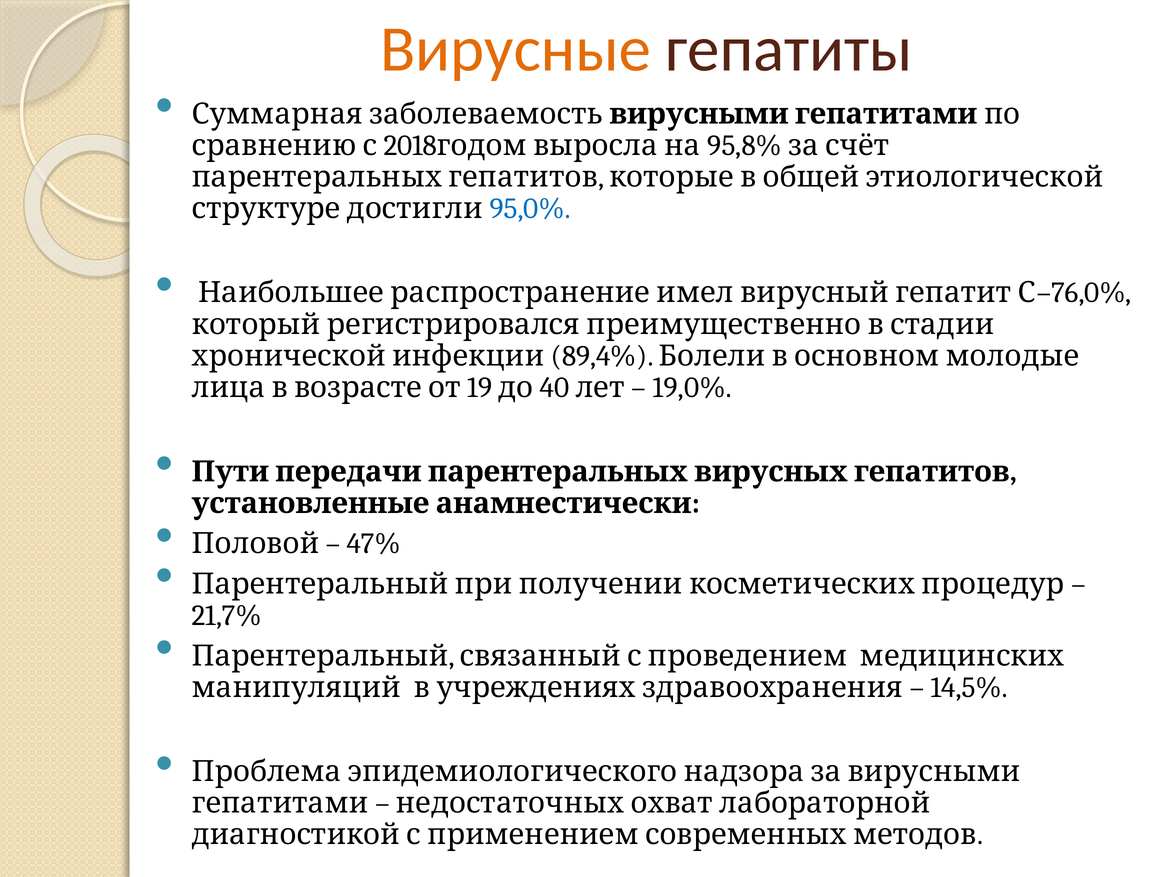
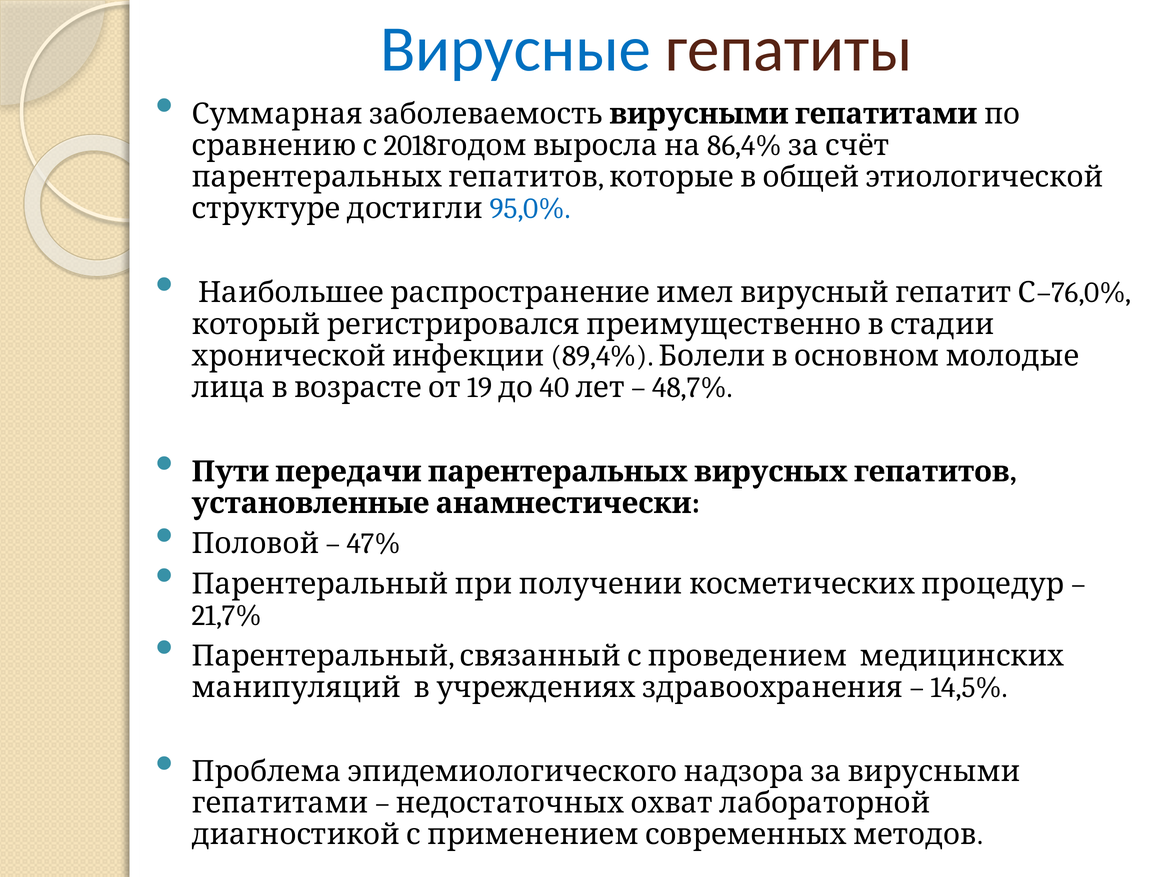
Вирусные colour: orange -> blue (516, 49)
95,8%: 95,8% -> 86,4% (745, 145)
19,0%: 19,0% -> 48,7% (693, 387)
